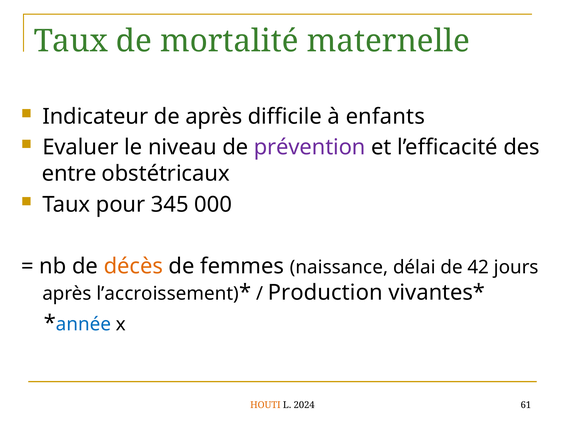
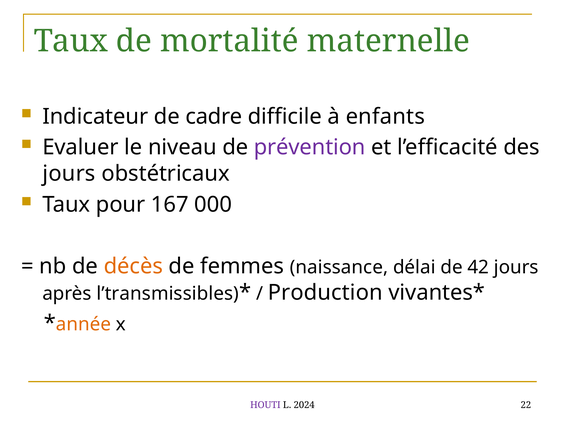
de après: après -> cadre (214, 116)
entre: entre -> jours (69, 174)
345: 345 -> 167 (170, 204)
l’accroissement: l’accroissement -> l’transmissibles (168, 293)
année colour: blue -> orange (84, 324)
HOUTI colour: orange -> purple (265, 405)
61: 61 -> 22 (526, 405)
